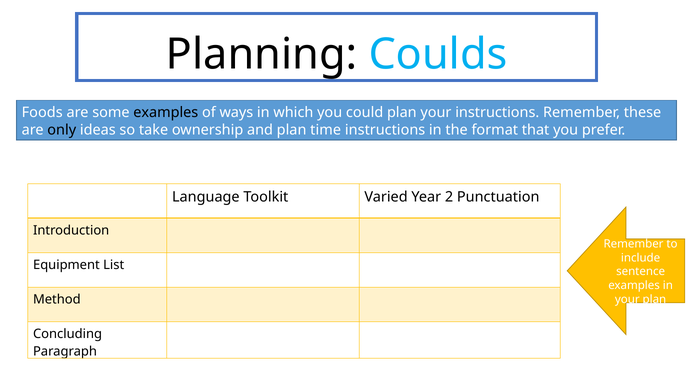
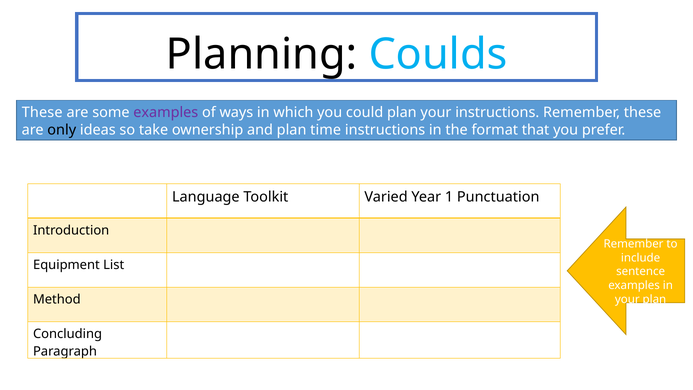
Foods: Foods -> These (42, 112)
examples colour: black -> purple (166, 112)
2: 2 -> 1 (449, 197)
